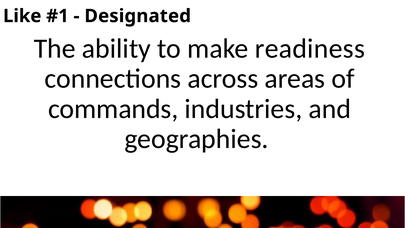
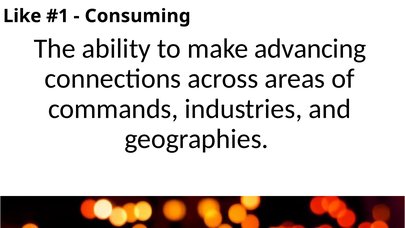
Designated: Designated -> Consuming (138, 16)
readiness: readiness -> advancing (310, 49)
